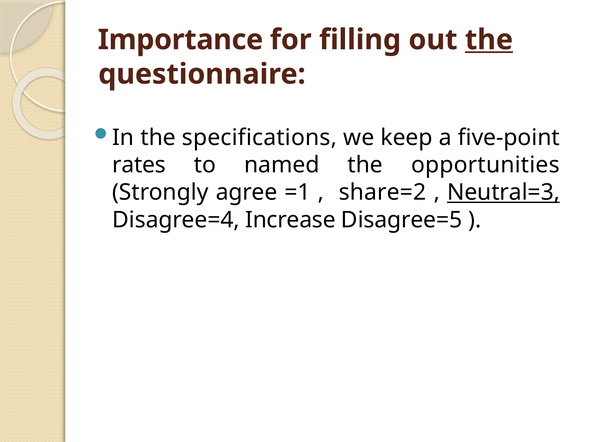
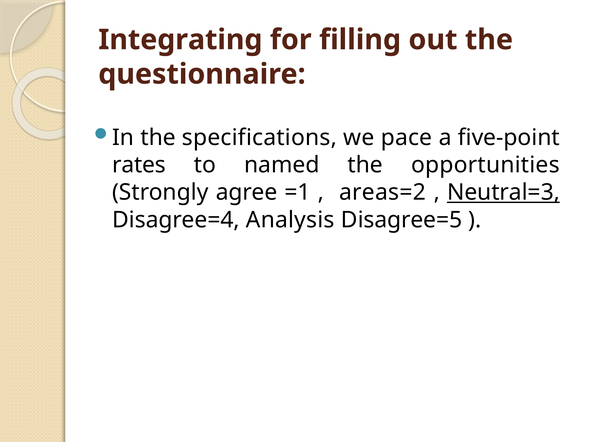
Importance: Importance -> Integrating (180, 40)
the underline: present -> none (489, 40)
keep: keep -> pace (406, 137)
share=2: share=2 -> areas=2 (382, 192)
Increase: Increase -> Analysis (290, 220)
